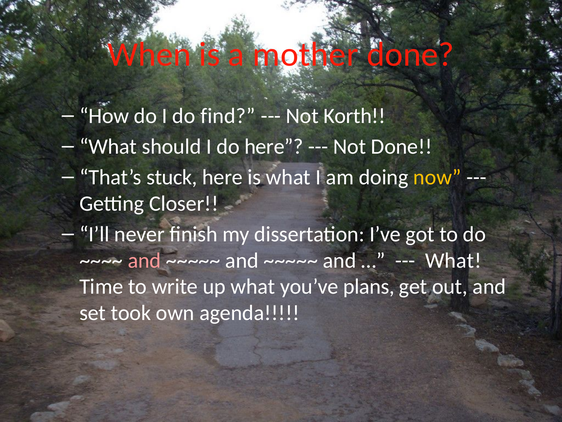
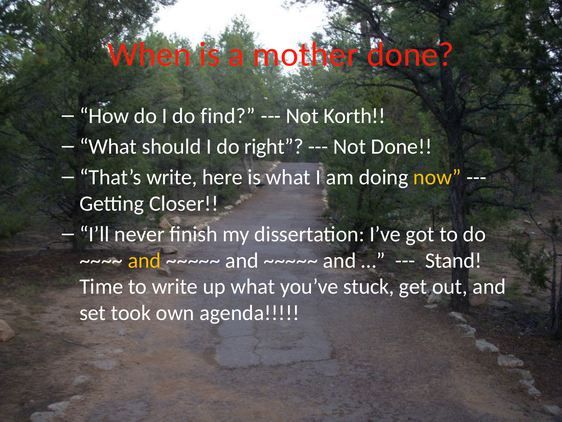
do here: here -> right (274, 146)
That’s stuck: stuck -> write (172, 177)
and colour: pink -> yellow (144, 260)
What: What -> Stand (453, 260)
plans: plans -> stuck (369, 286)
